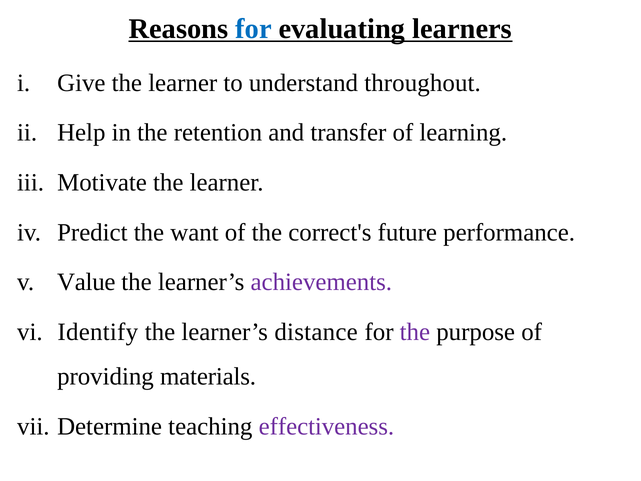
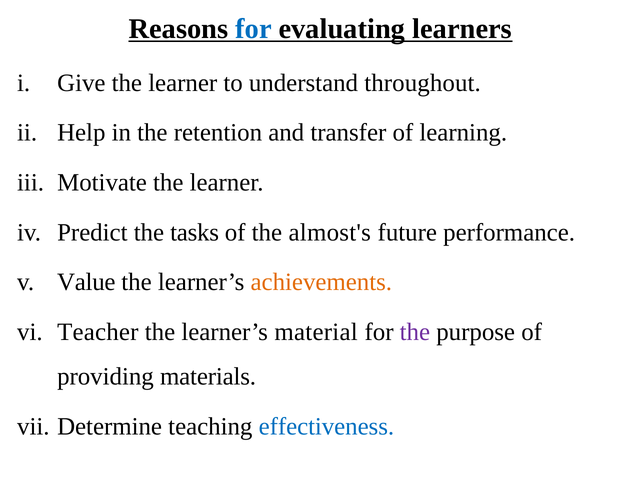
want: want -> tasks (195, 232)
correct's: correct's -> almost's (330, 232)
achievements colour: purple -> orange (321, 282)
Identify: Identify -> Teacher (98, 332)
distance: distance -> material (316, 332)
effectiveness colour: purple -> blue (326, 426)
